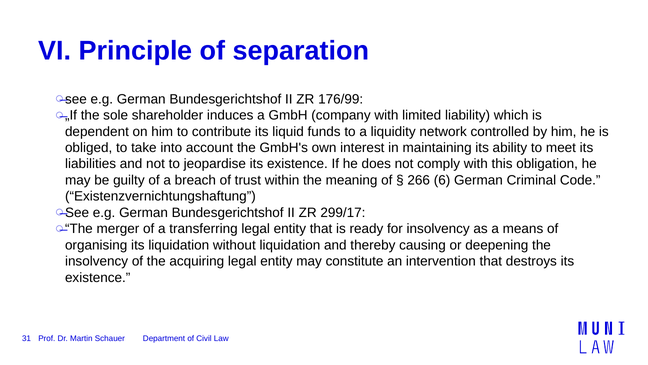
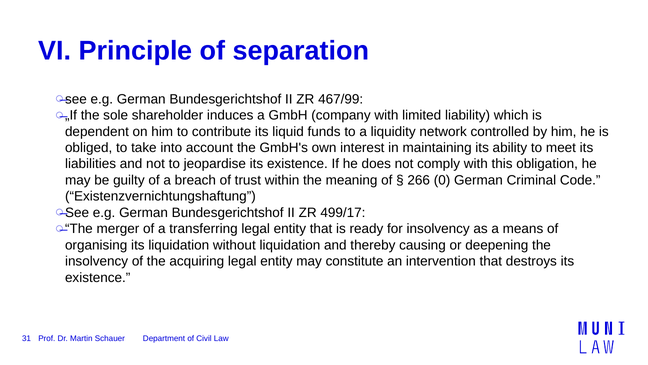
176/99: 176/99 -> 467/99 (341, 99)
6: 6 -> 0 (442, 180)
299/17: 299/17 -> 499/17 (343, 212)
